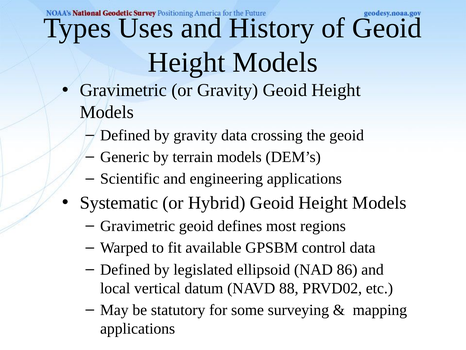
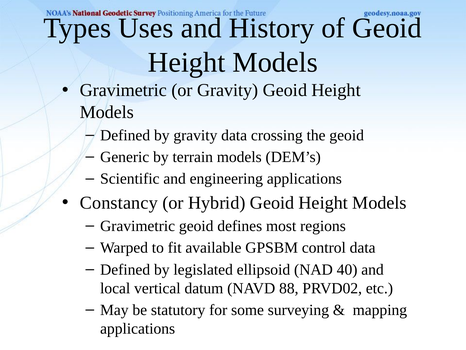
Systematic: Systematic -> Constancy (119, 203)
86: 86 -> 40 (347, 269)
